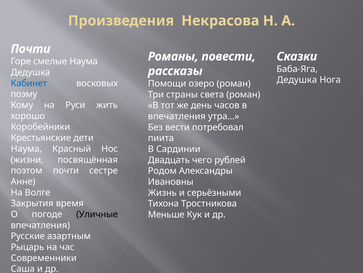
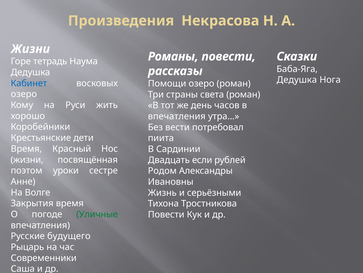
Почти: Почти -> Жизни (30, 49)
смелые: смелые -> тетрадь (50, 61)
поэму: поэму -> озеро (24, 94)
Наума: Наума -> Время (26, 148)
чего: чего -> если (202, 160)
поэтом почти: почти -> уроки (66, 170)
Уличные colour: black -> green (97, 214)
Меньше: Меньше -> Повести (166, 214)
азартным: азартным -> будущего (69, 236)
